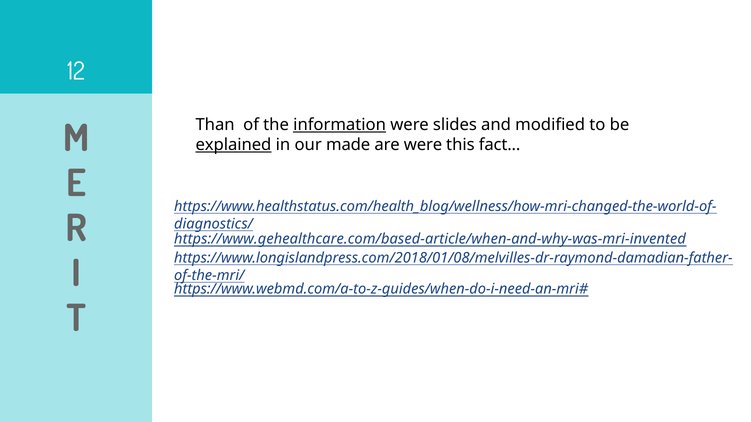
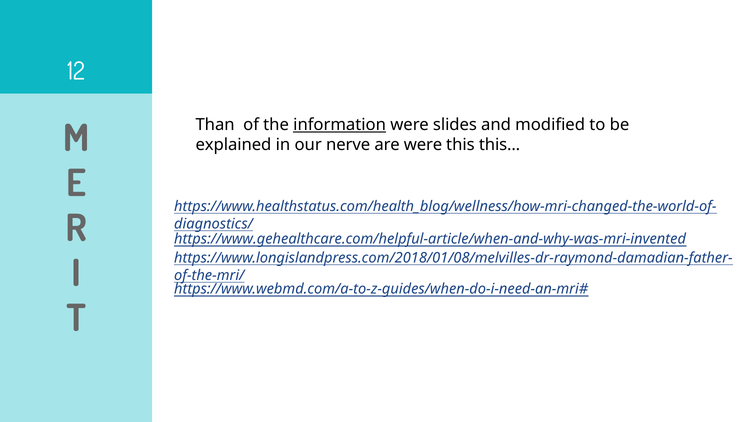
explained underline: present -> none (233, 145)
made: made -> nerve (348, 145)
this fact: fact -> this (500, 145)
https://www.gehealthcare.com/based-article/when-and-why-was-mri-invented: https://www.gehealthcare.com/based-article/when-and-why-was-mri-invented -> https://www.gehealthcare.com/helpful-article/when-and-why-was-mri-invented (430, 239)
